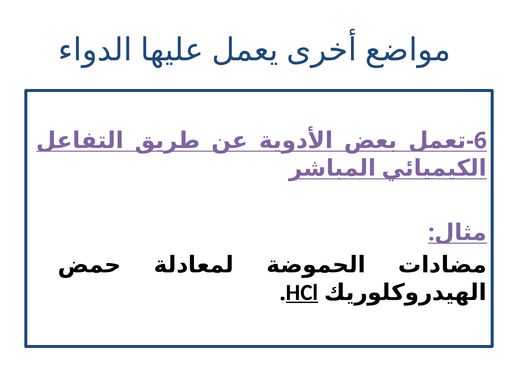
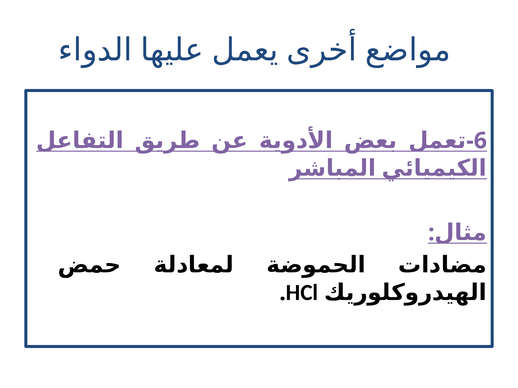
HCl underline: present -> none (302, 293)
